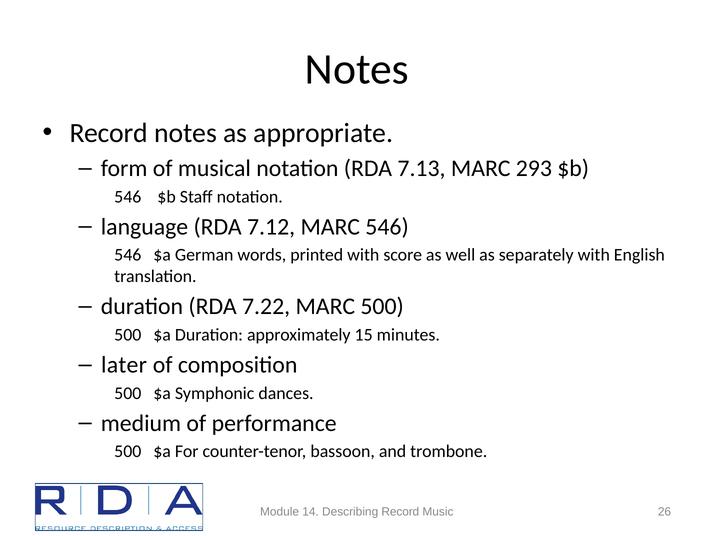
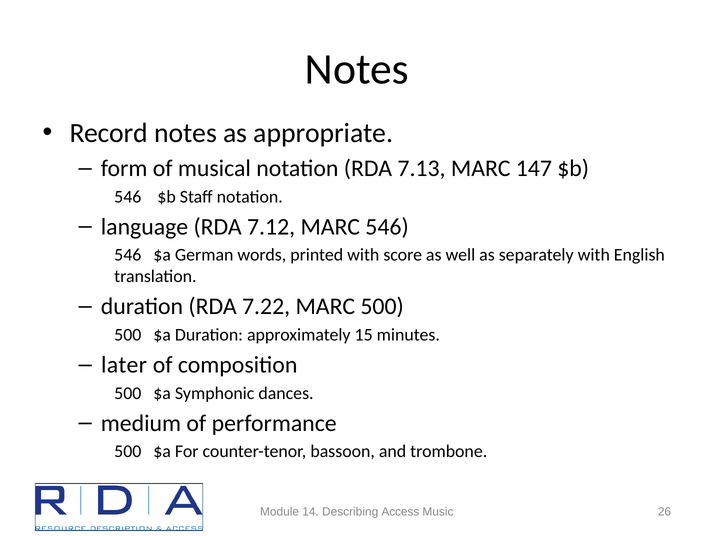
293: 293 -> 147 (534, 168)
Describing Record: Record -> Access (400, 511)
